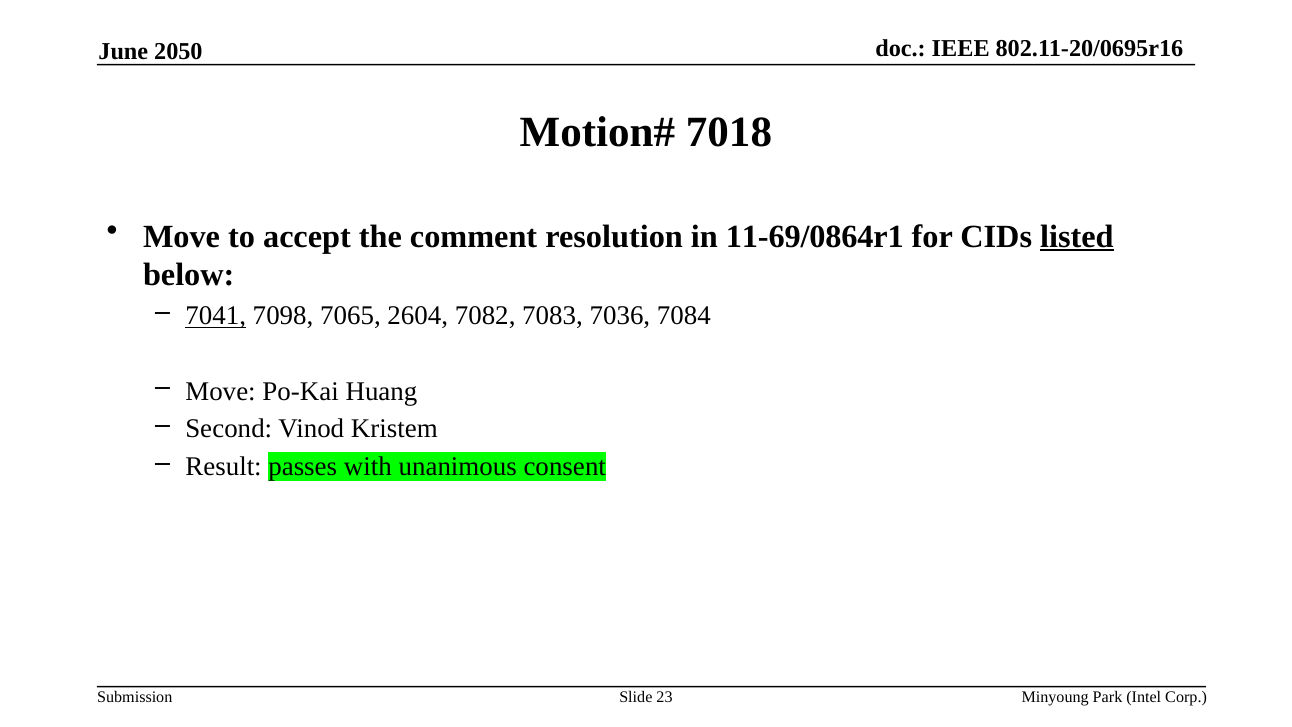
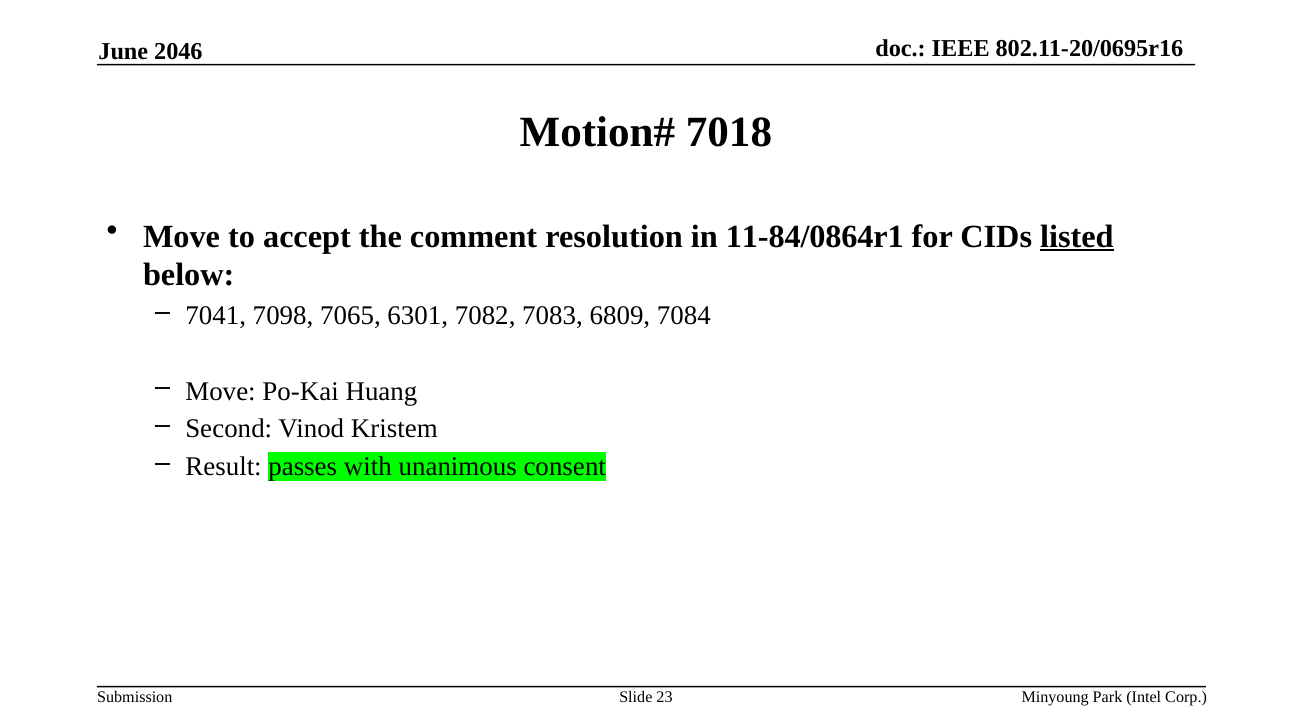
2050: 2050 -> 2046 (178, 52)
11-69/0864r1: 11-69/0864r1 -> 11-84/0864r1 (815, 236)
7041 underline: present -> none (216, 316)
2604: 2604 -> 6301 (418, 316)
7036: 7036 -> 6809 (620, 316)
